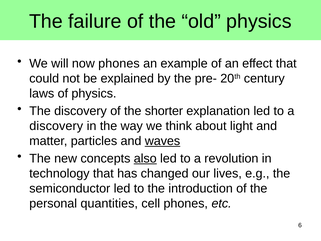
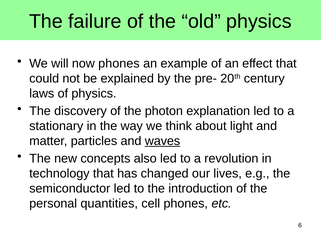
shorter: shorter -> photon (164, 111)
discovery: discovery -> stationary (56, 126)
also underline: present -> none (145, 158)
